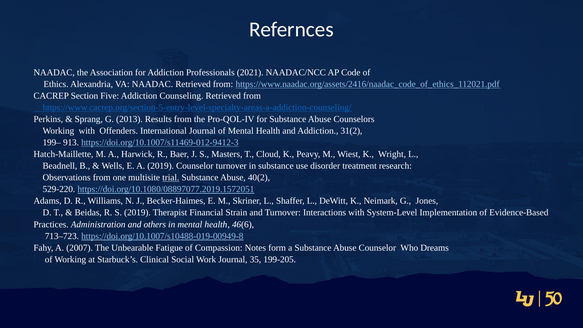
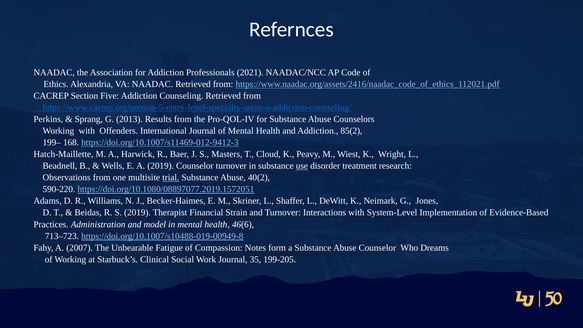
31(2: 31(2 -> 85(2 (351, 131)
913: 913 -> 168 (71, 142)
use underline: none -> present (302, 166)
529-220: 529-220 -> 590-220 (59, 189)
others: others -> model (155, 224)
